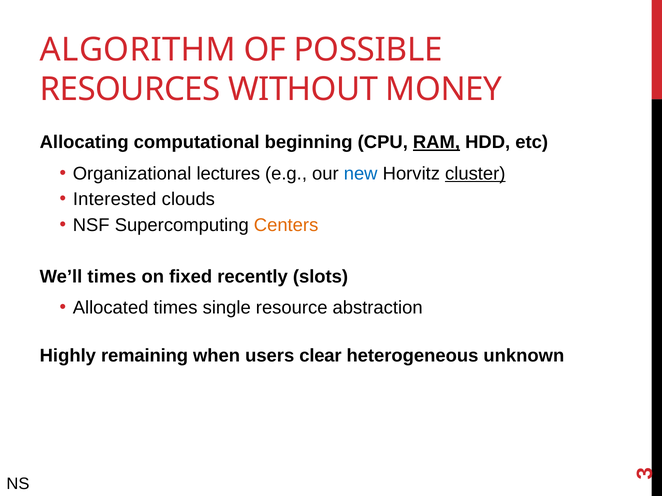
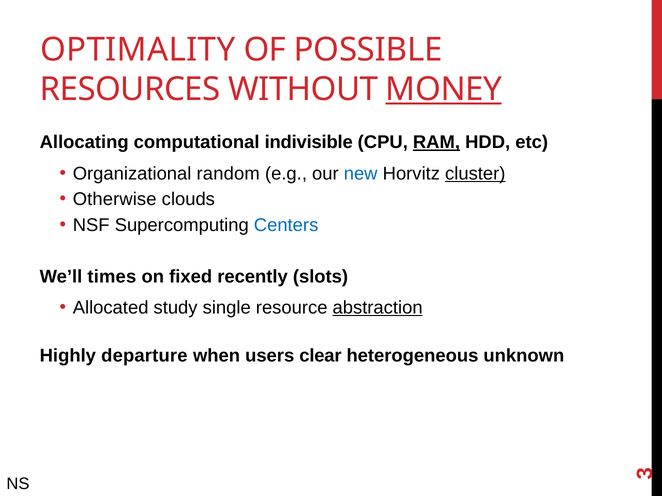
ALGORITHM: ALGORITHM -> OPTIMALITY (138, 50)
MONEY underline: none -> present (444, 89)
beginning: beginning -> indivisible (309, 143)
lectures: lectures -> random (228, 174)
Interested: Interested -> Otherwise (115, 200)
Centers colour: orange -> blue (286, 225)
Allocated times: times -> study (176, 308)
abstraction underline: none -> present (378, 308)
remaining: remaining -> departure (144, 356)
